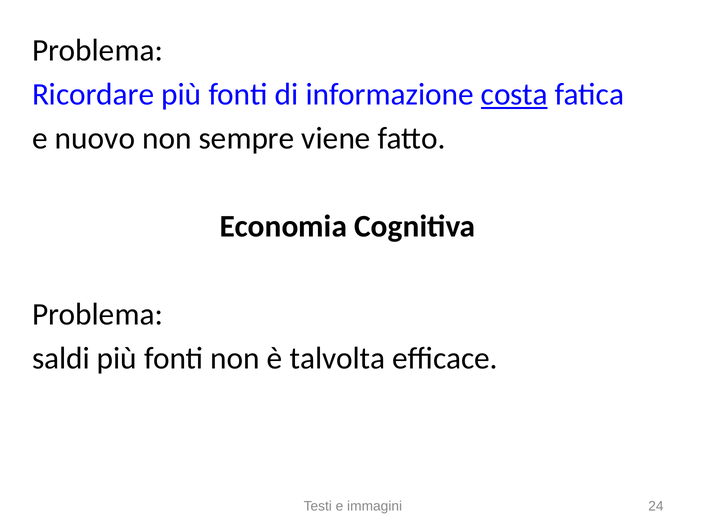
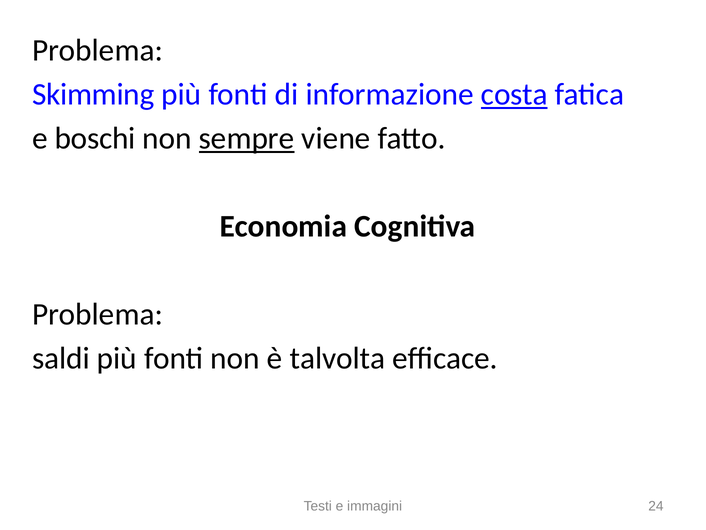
Ricordare: Ricordare -> Skimming (93, 94)
nuovo: nuovo -> boschi (95, 138)
sempre underline: none -> present (247, 138)
